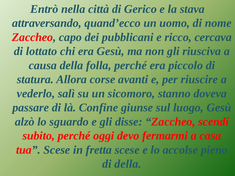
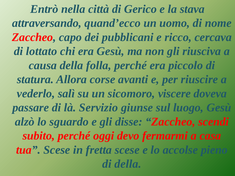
stanno: stanno -> viscere (174, 94)
Confine: Confine -> Servizio (98, 108)
